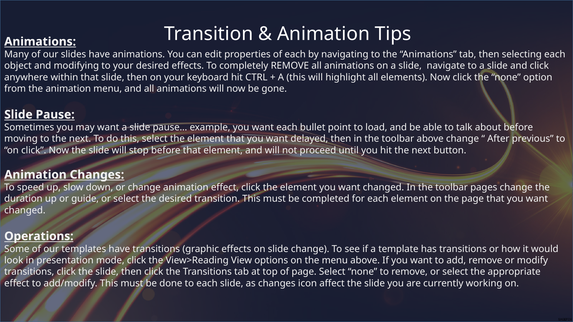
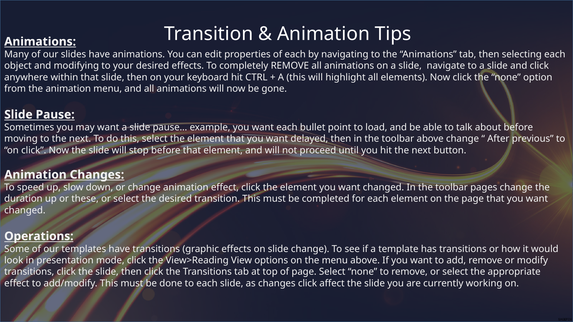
guide: guide -> these (85, 199)
changes icon: icon -> click (308, 284)
